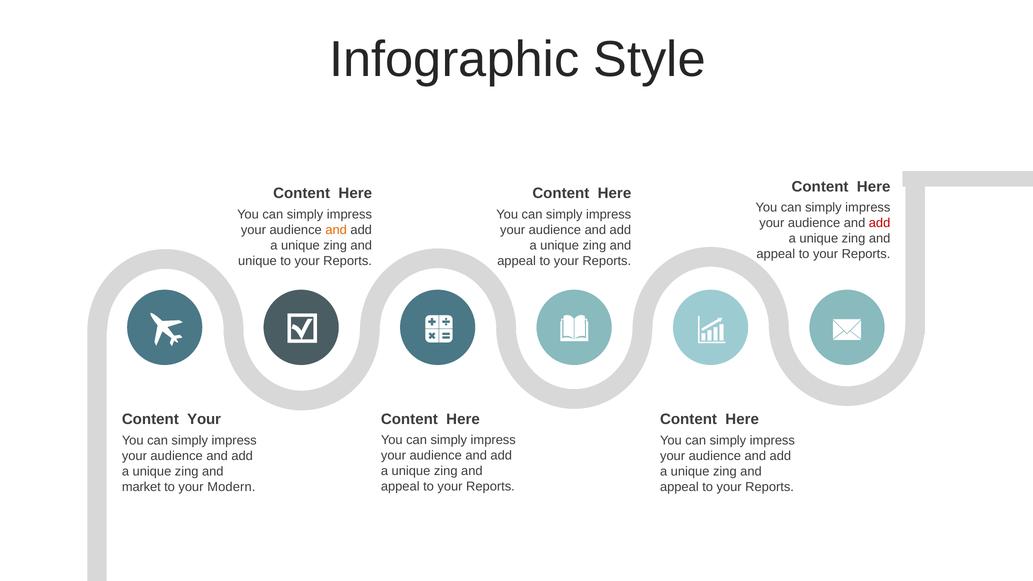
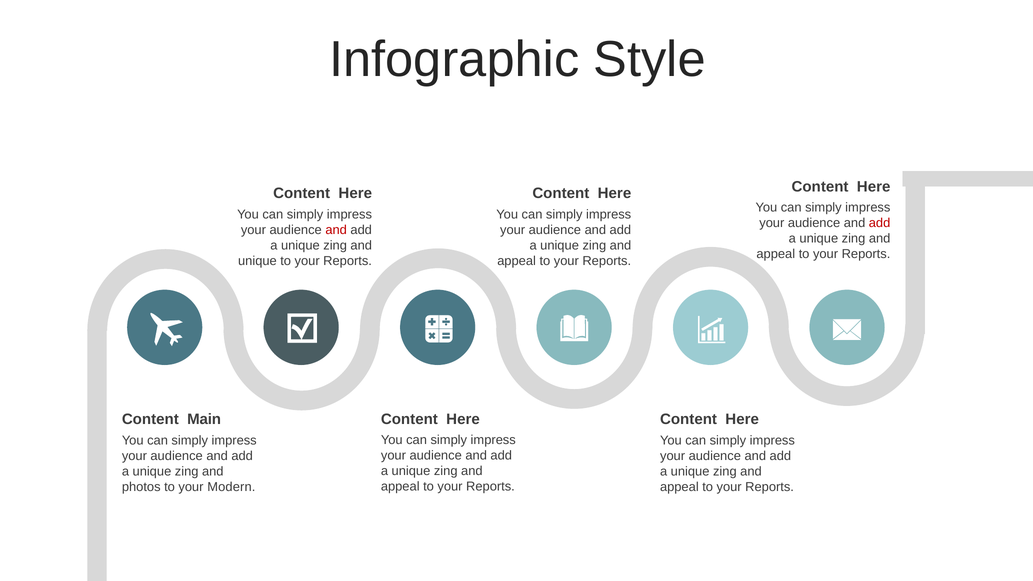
and colour: orange -> red (336, 230)
Content Your: Your -> Main (204, 419)
market: market -> photos (141, 487)
